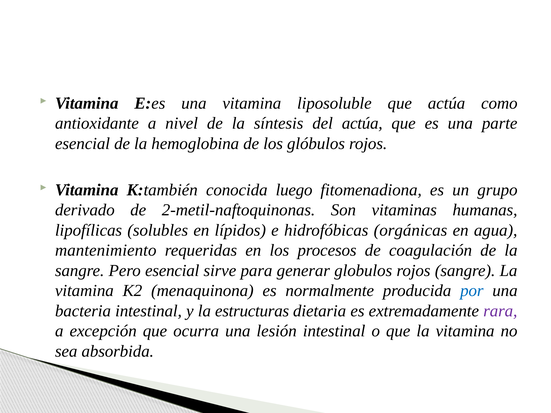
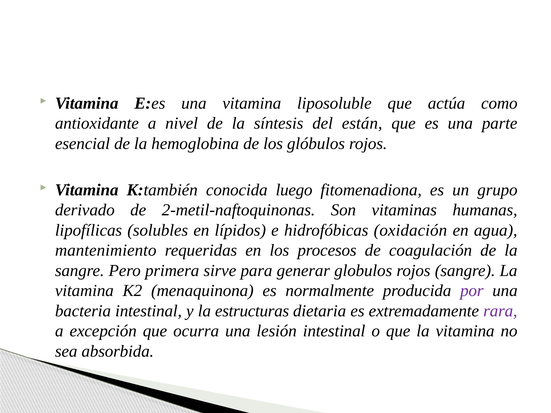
del actúa: actúa -> están (362, 123)
orgánicas: orgánicas -> oxidación (410, 230)
Pero esencial: esencial -> primera (172, 271)
por colour: blue -> purple (472, 291)
